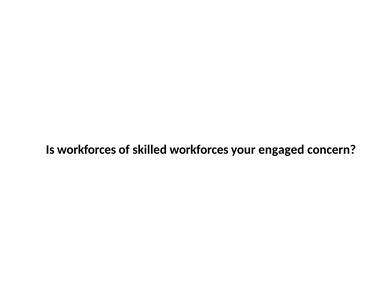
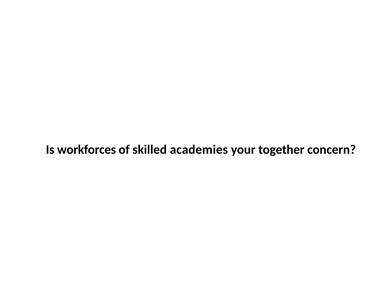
skilled workforces: workforces -> academies (199, 150)
engaged: engaged -> together (281, 150)
